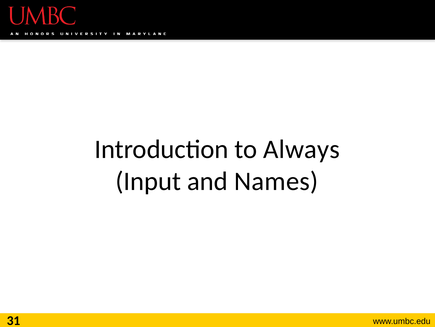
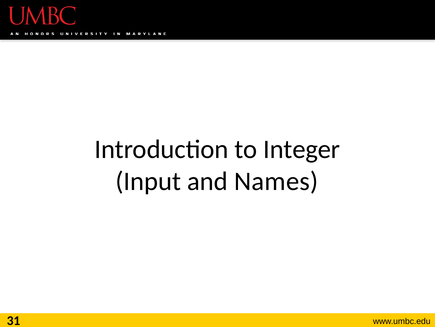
Always: Always -> Integer (302, 149)
